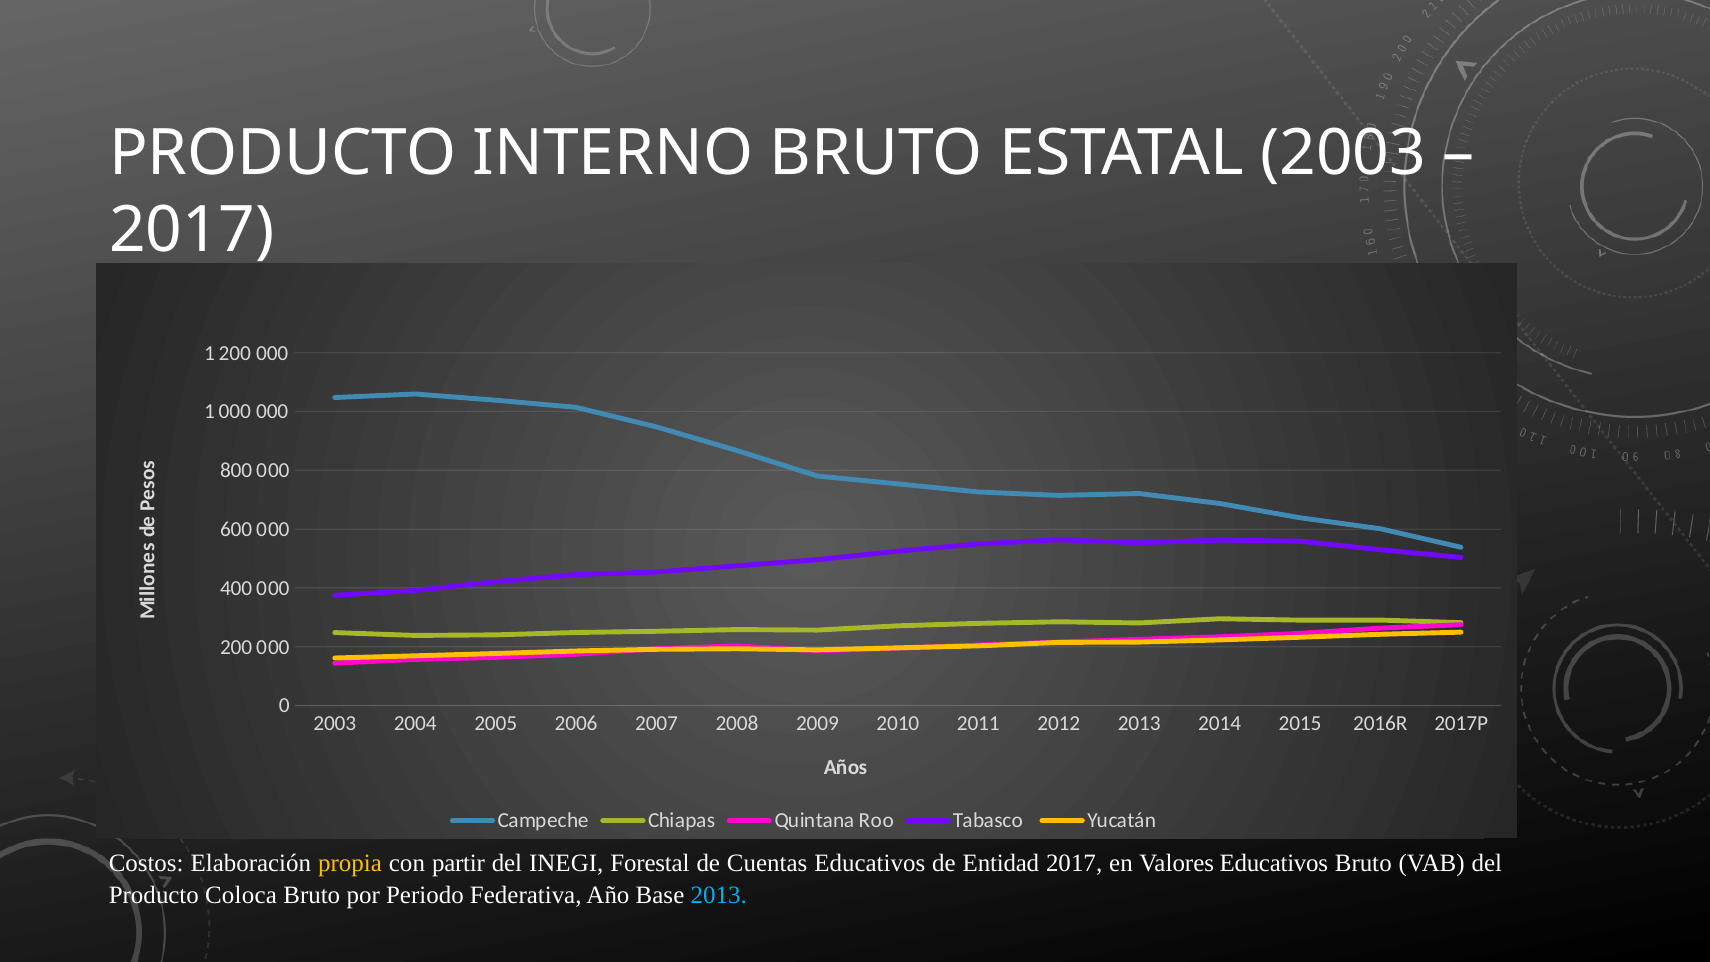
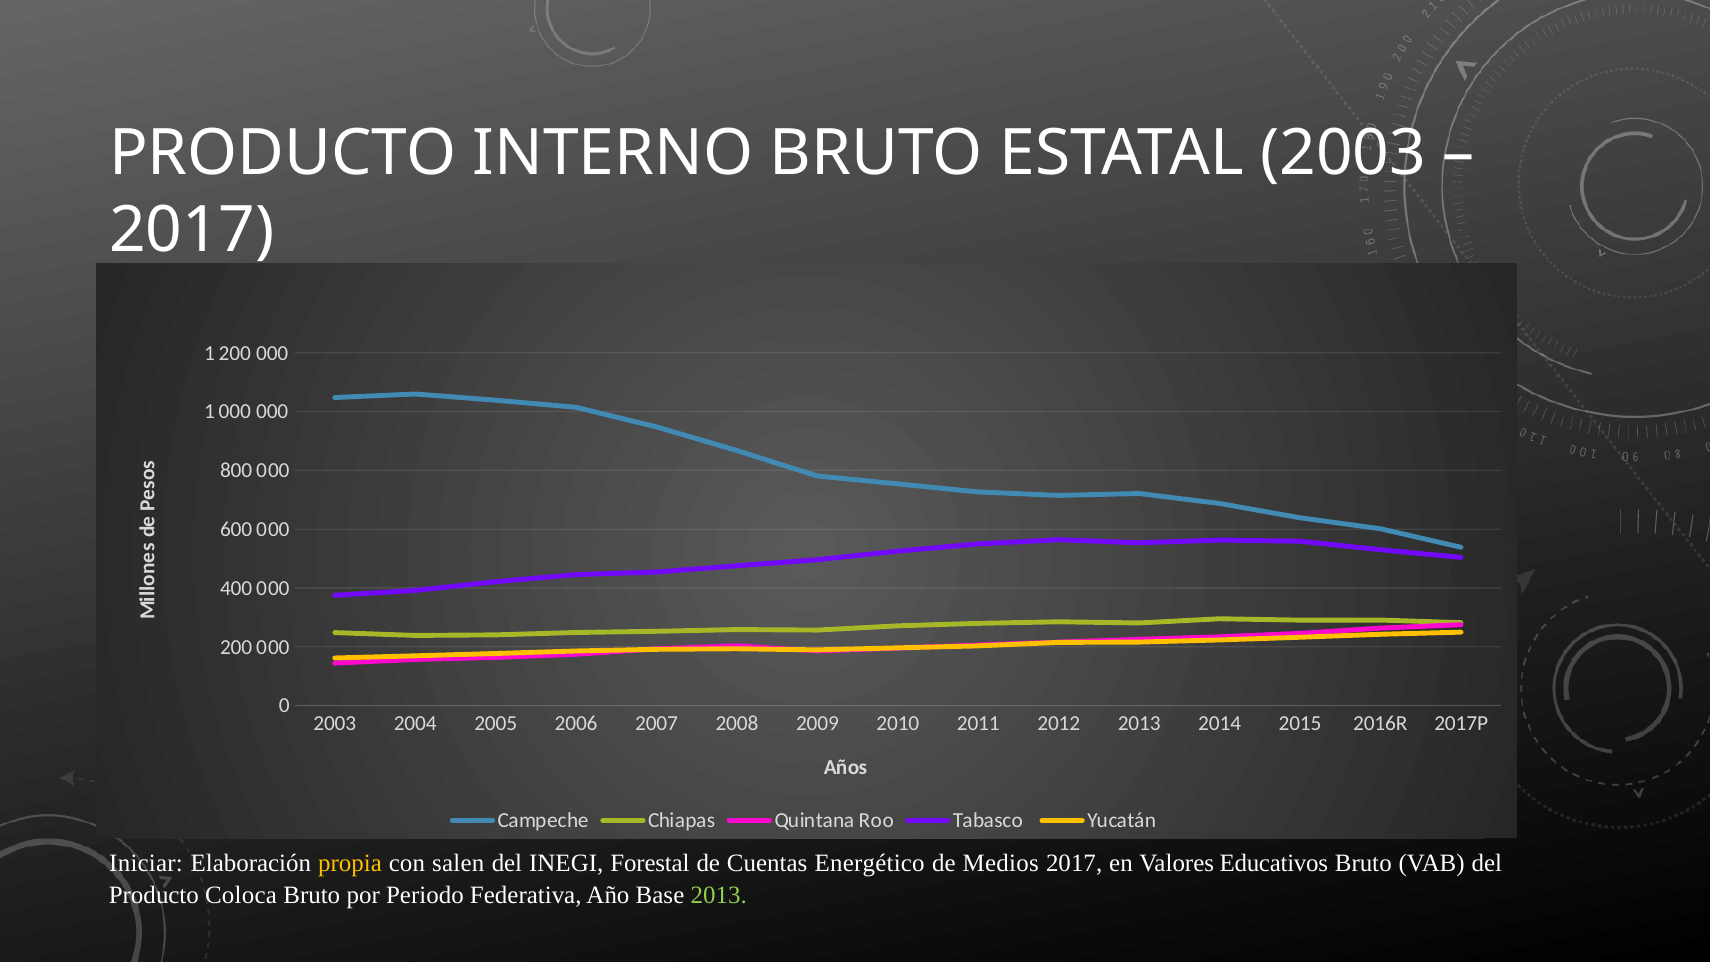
Costos: Costos -> Iniciar (146, 863)
partir: partir -> salen (458, 863)
Cuentas Educativos: Educativos -> Energético (870, 863)
Entidad: Entidad -> Medios (1001, 863)
2013 colour: light blue -> light green (719, 895)
